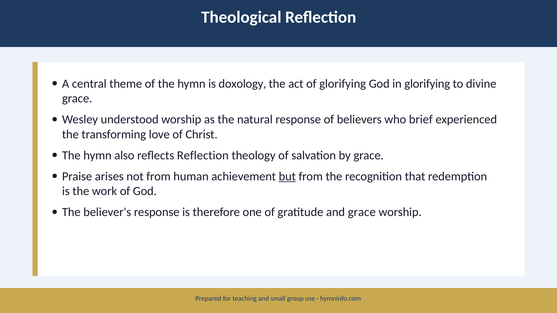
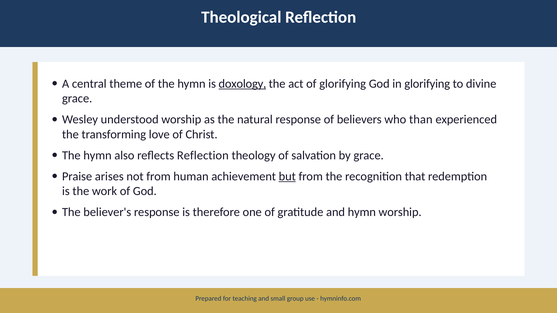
doxology underline: none -> present (242, 84)
brief: brief -> than (421, 120)
and grace: grace -> hymn (362, 212)
